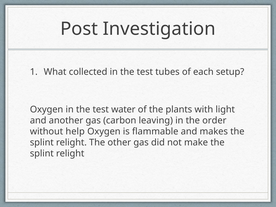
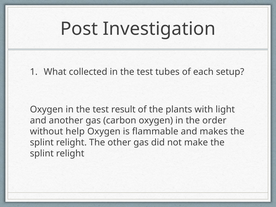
water: water -> result (123, 109)
carbon leaving: leaving -> oxygen (156, 120)
